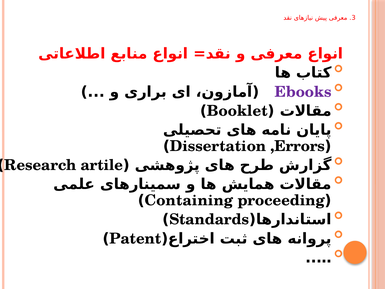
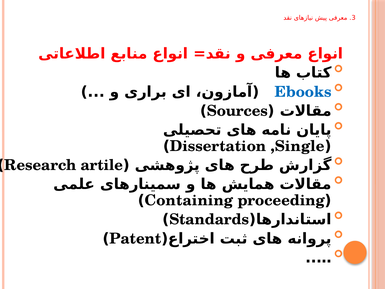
Ebooks colour: purple -> blue (303, 92)
Booklet: Booklet -> Sources (237, 111)
,Errors: ,Errors -> ,Single (297, 146)
